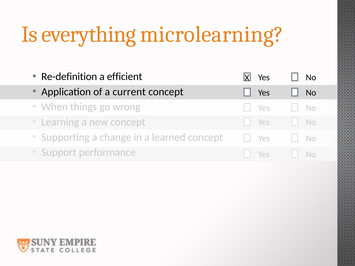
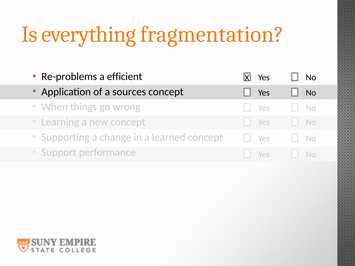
microlearning: microlearning -> fragmentation (212, 34)
Re-definition: Re-definition -> Re-problems (69, 77)
current: current -> sources (129, 92)
